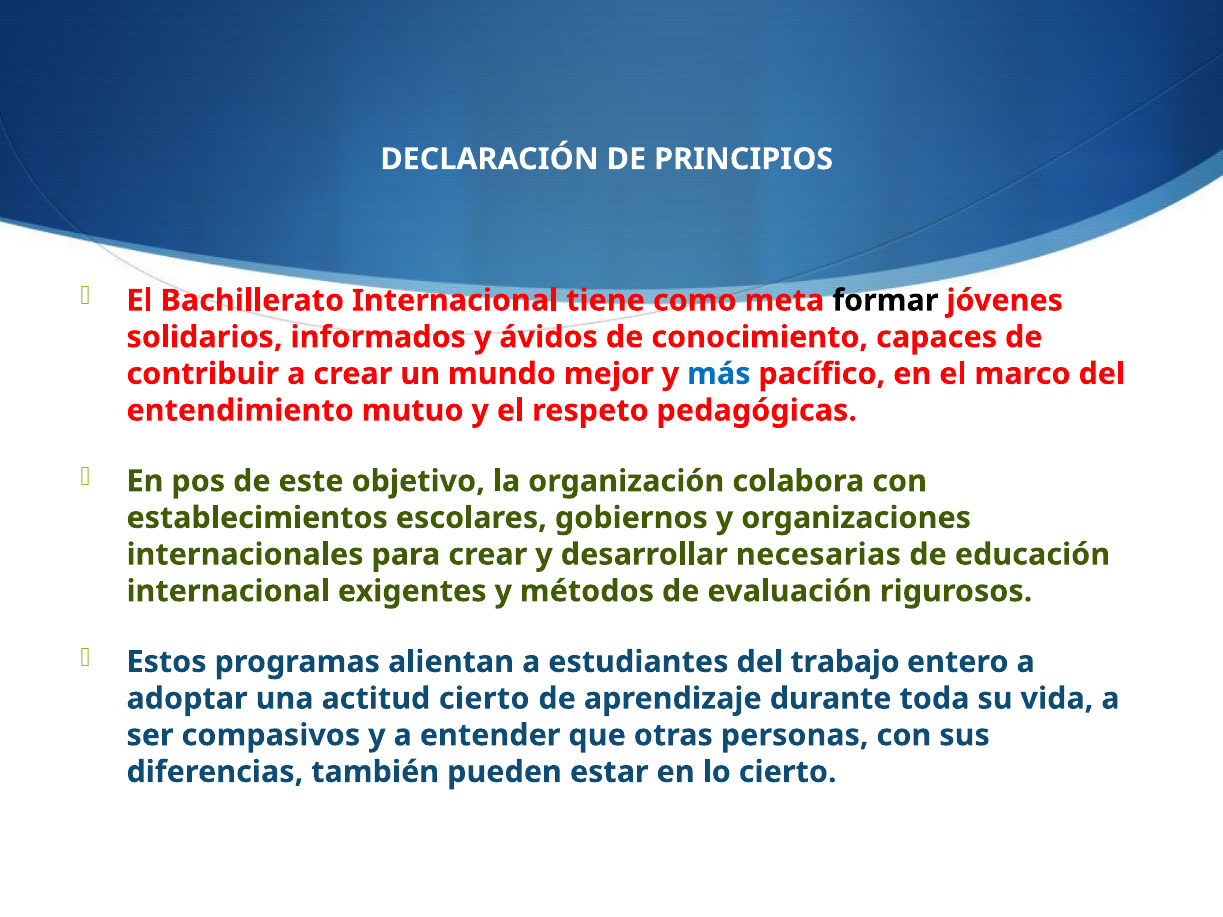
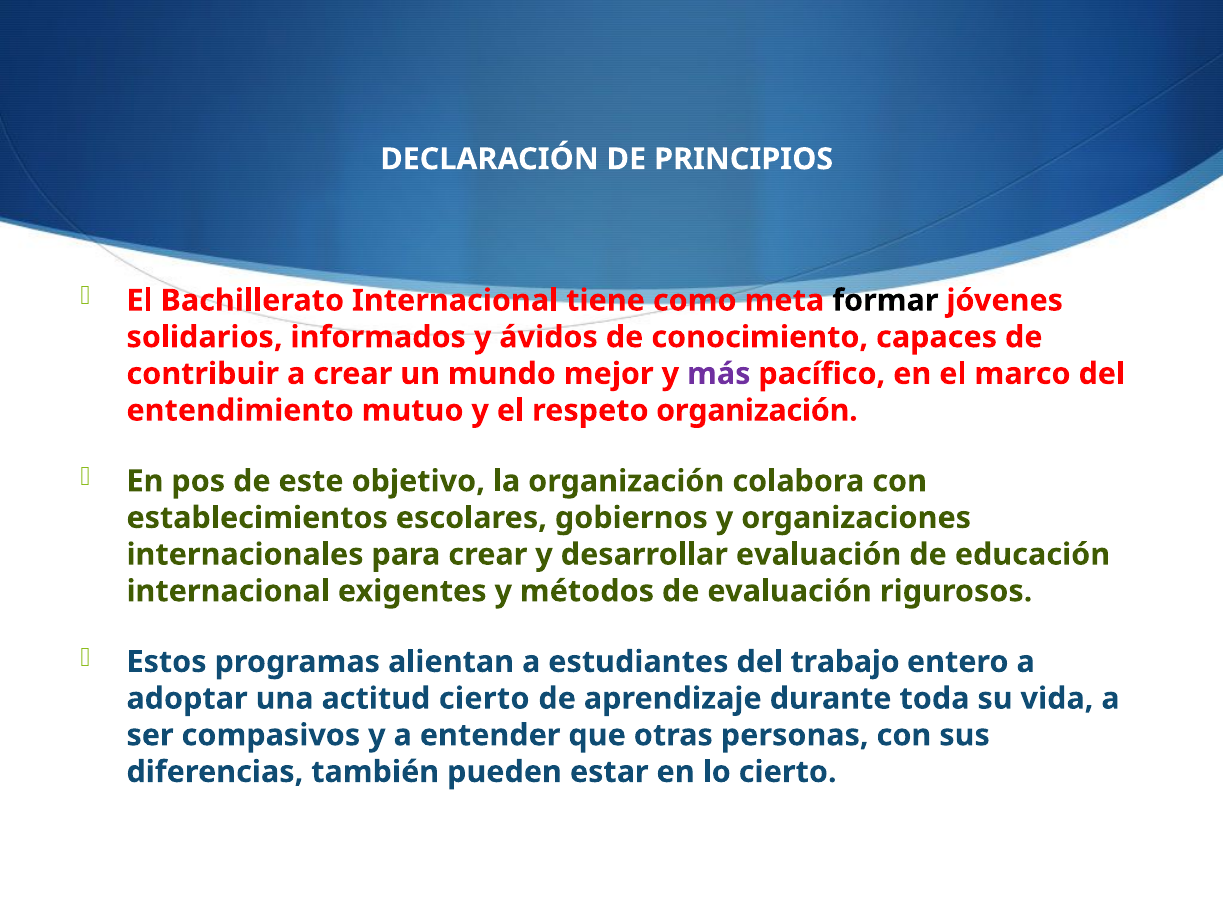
más colour: blue -> purple (719, 374)
respeto pedagógicas: pedagógicas -> organización (757, 411)
desarrollar necesarias: necesarias -> evaluación (819, 555)
